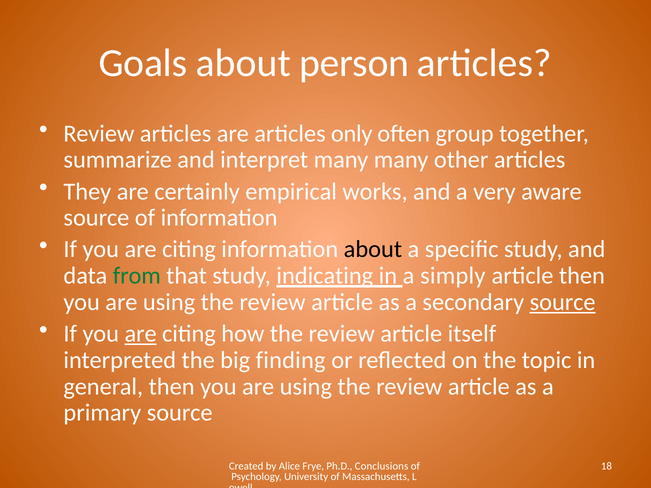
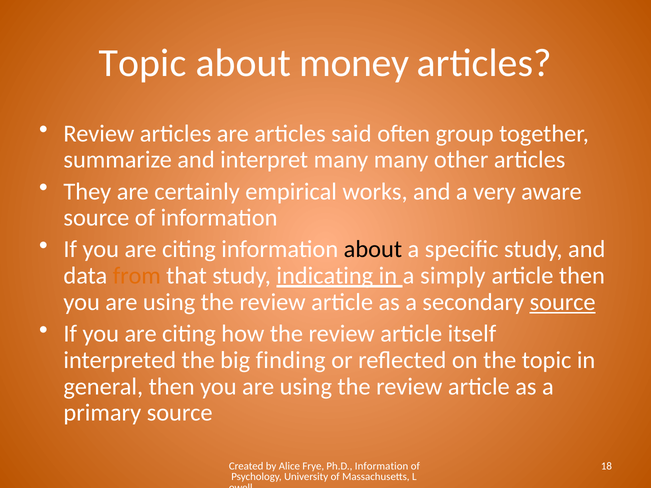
Goals: Goals -> Topic (143, 63)
person: person -> money (354, 63)
only: only -> said (351, 134)
from colour: green -> orange (137, 276)
are underline: present -> none (141, 334)
Ph.D Conclusions: Conclusions -> Information (382, 466)
